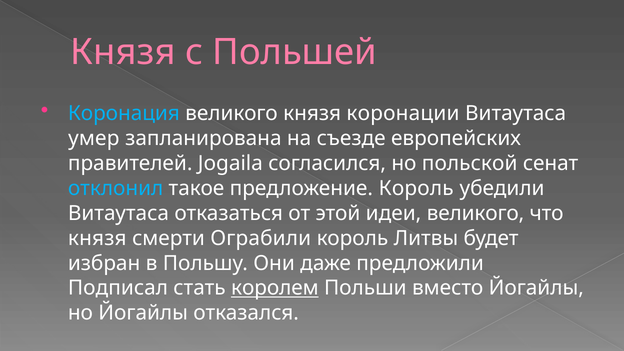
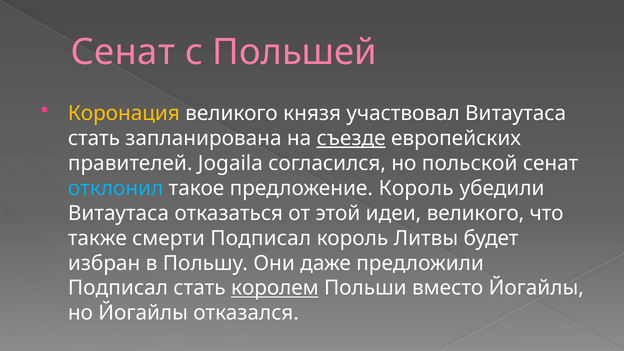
Князя: Князя -> Сенат (123, 52)
Коронация colour: light blue -> yellow (124, 113)
коронации: коронации -> участвовал (403, 113)
умер: умер -> стать (94, 138)
съезде underline: none -> present (351, 138)
князя: князя -> также (97, 238)
смерти Ограбили: Ограбили -> Подписал (261, 238)
